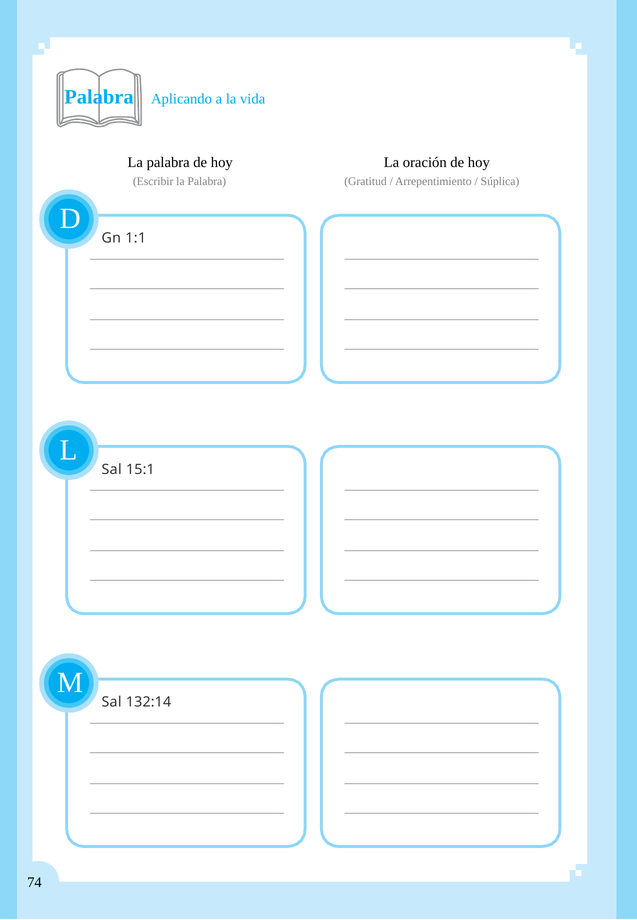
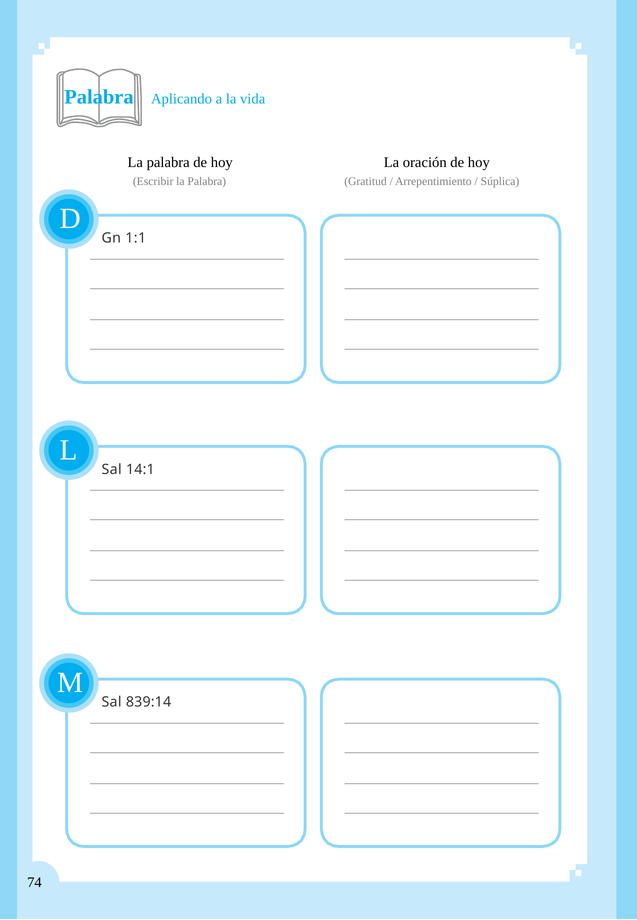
15:1: 15:1 -> 14:1 (140, 469)
132:14: 132:14 -> 839:14 (149, 702)
